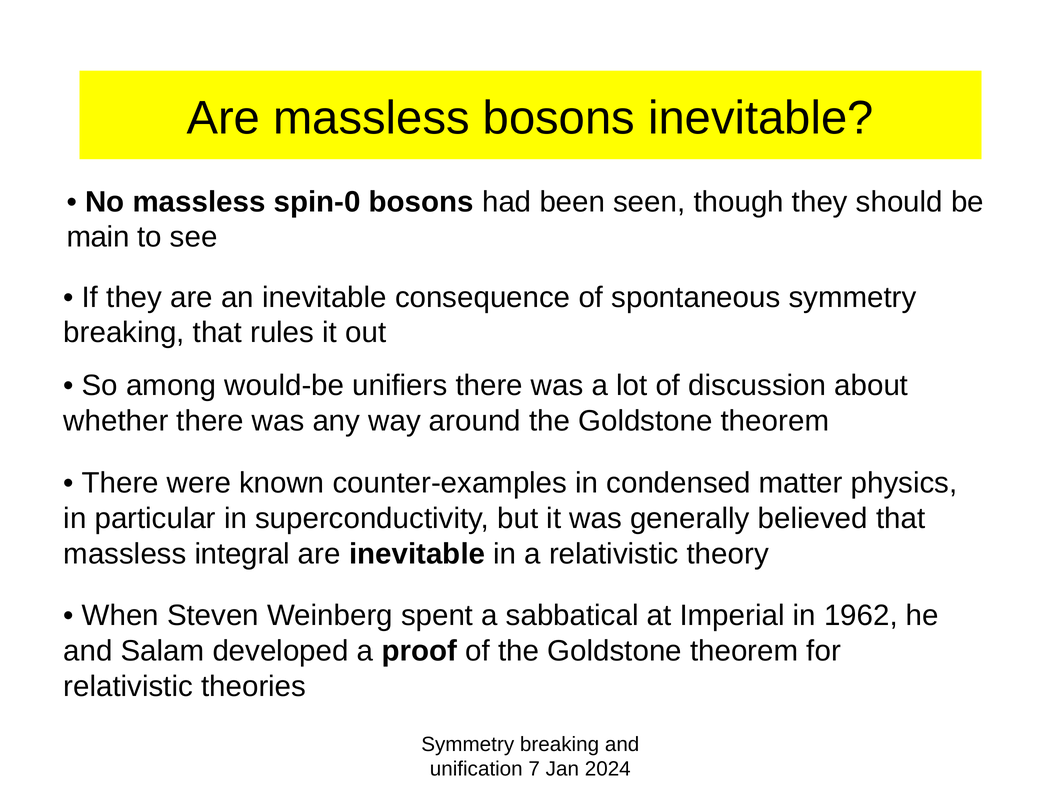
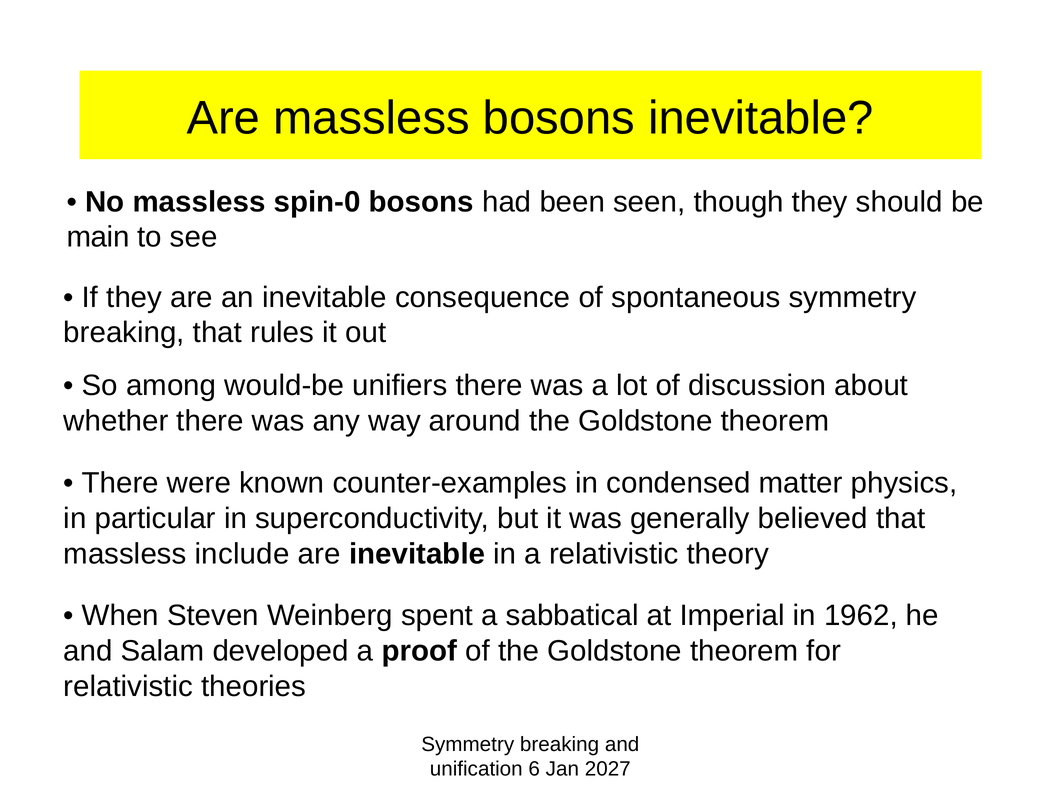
integral: integral -> include (242, 554)
7: 7 -> 6 (534, 769)
2024: 2024 -> 2027 (608, 769)
